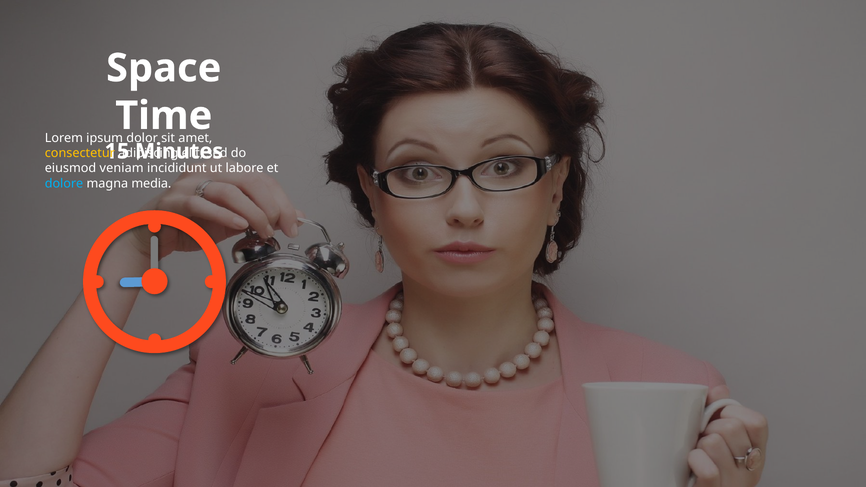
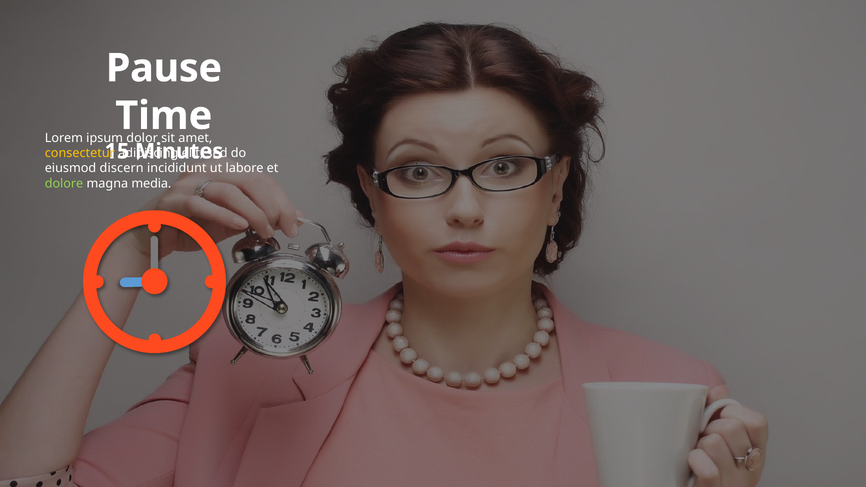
Space: Space -> Pause (164, 68)
veniam: veniam -> discern (122, 168)
dolore colour: light blue -> light green (64, 183)
